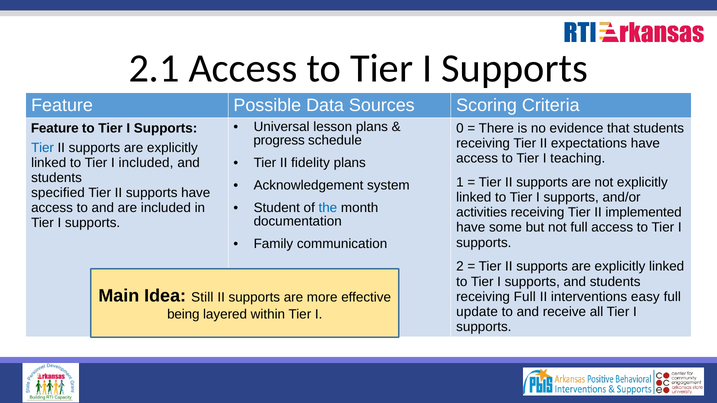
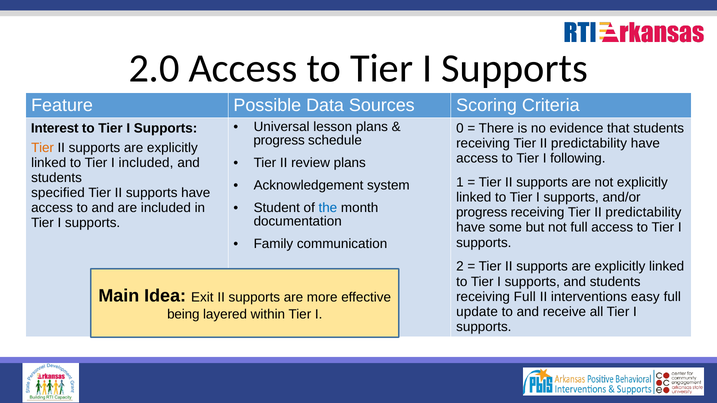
2.1: 2.1 -> 2.0 (154, 68)
Feature: Feature -> Interest (55, 128)
expectations: expectations -> predictability (589, 143)
Tier colour: blue -> orange (43, 148)
teaching: teaching -> following (578, 159)
fidelity: fidelity -> review (311, 163)
activities: activities -> progress (482, 213)
implemented: implemented -> predictability (643, 213)
Still: Still -> Exit (202, 298)
